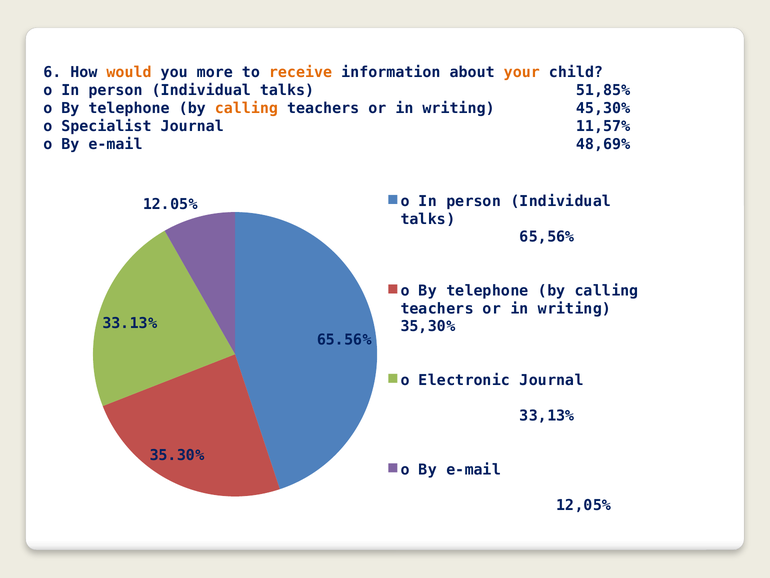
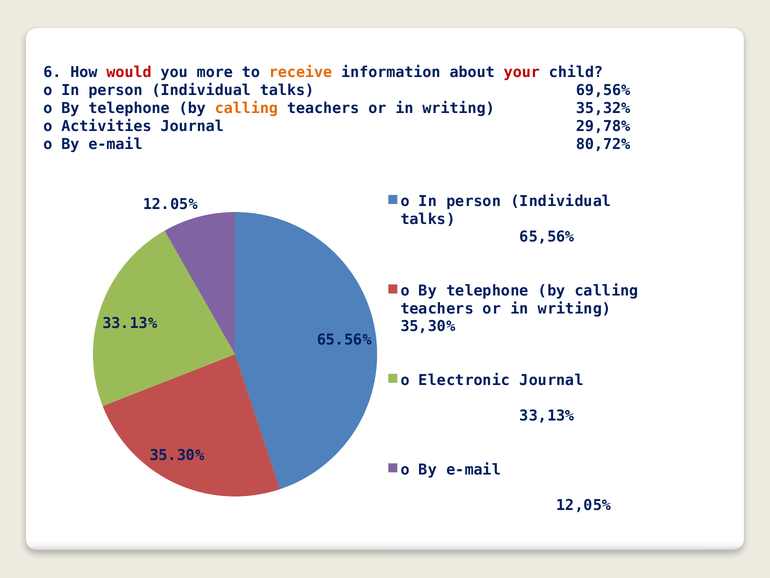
would colour: orange -> red (129, 72)
your colour: orange -> red (522, 72)
51,85%: 51,85% -> 69,56% (603, 90)
45,30%: 45,30% -> 35,32% (603, 108)
Specialist: Specialist -> Activities (106, 126)
11,57%: 11,57% -> 29,78% (603, 126)
48,69%: 48,69% -> 80,72% (603, 144)
